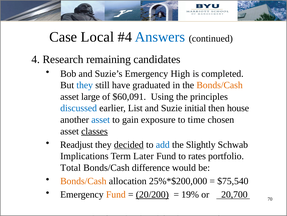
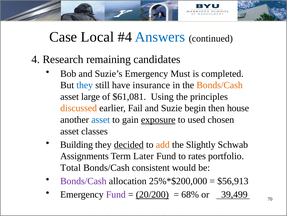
High: High -> Must (180, 73)
graduated: graduated -> insurance (151, 85)
$60,091: $60,091 -> $61,081 (129, 96)
discussed colour: blue -> orange (79, 108)
List: List -> Fail (135, 108)
initial: initial -> begin (195, 108)
exposure underline: none -> present (158, 119)
time: time -> used (196, 119)
classes underline: present -> none (94, 131)
Readjust: Readjust -> Building (77, 144)
add colour: blue -> orange (163, 144)
Implications: Implications -> Assignments (84, 156)
difference: difference -> consistent (151, 167)
Bonds/Cash colour: orange -> purple (83, 181)
$75,540: $75,540 -> $56,913 (233, 181)
Fund colour: orange -> purple (116, 194)
19%: 19% -> 68% (190, 194)
20,700: 20,700 -> 39,499 (234, 194)
